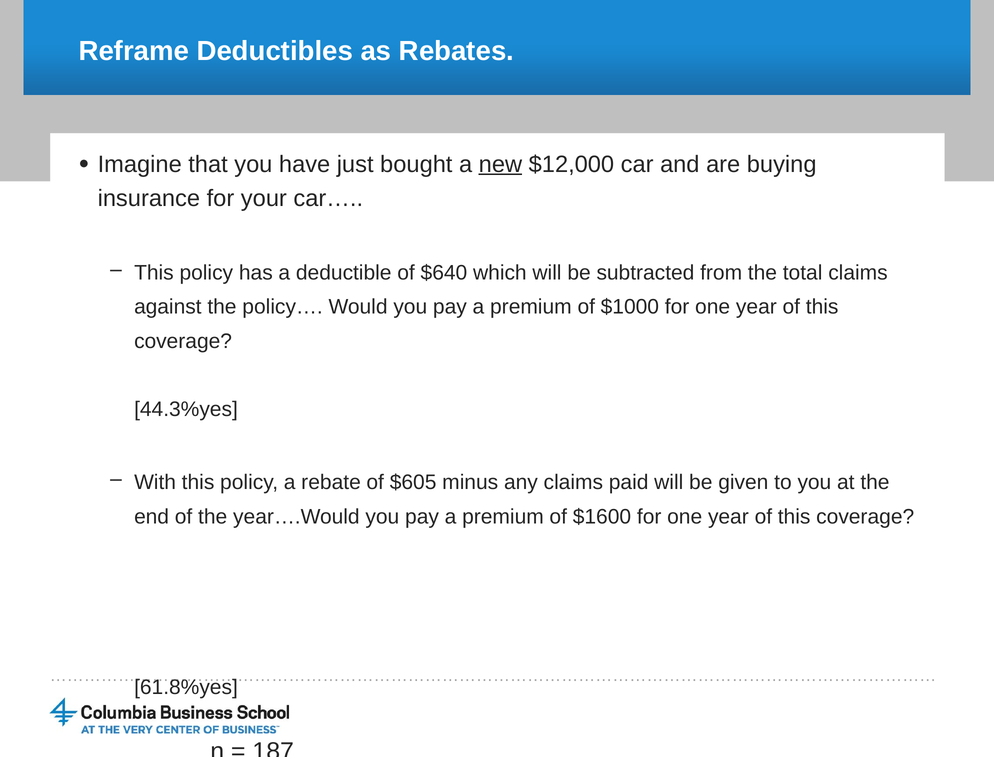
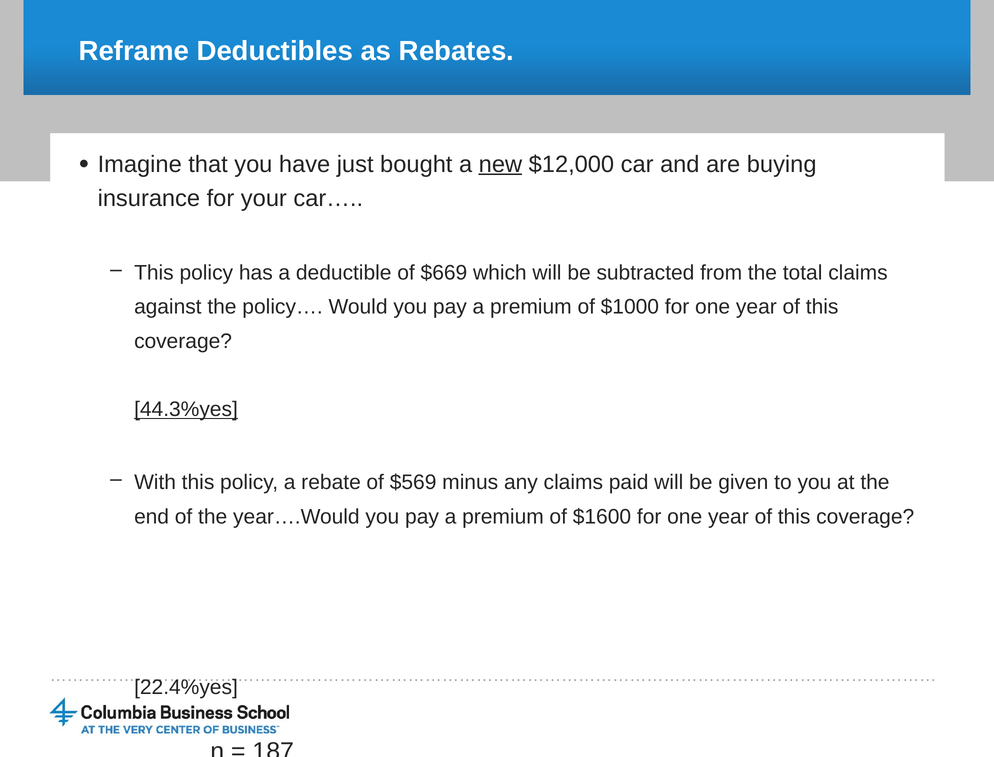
$640: $640 -> $669 (444, 273)
44.3%yes underline: none -> present (186, 410)
$605: $605 -> $569 (413, 483)
61.8%yes: 61.8%yes -> 22.4%yes (186, 688)
